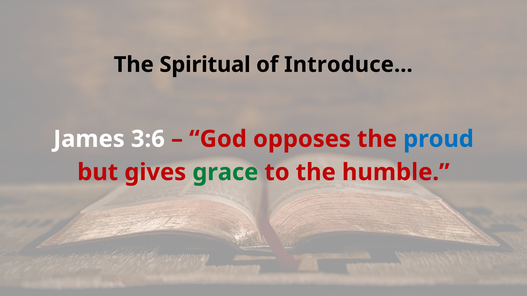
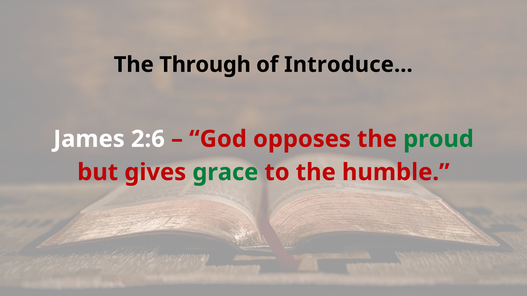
Spiritual: Spiritual -> Through (205, 65)
3:6: 3:6 -> 2:6 (148, 139)
proud colour: blue -> green (439, 139)
